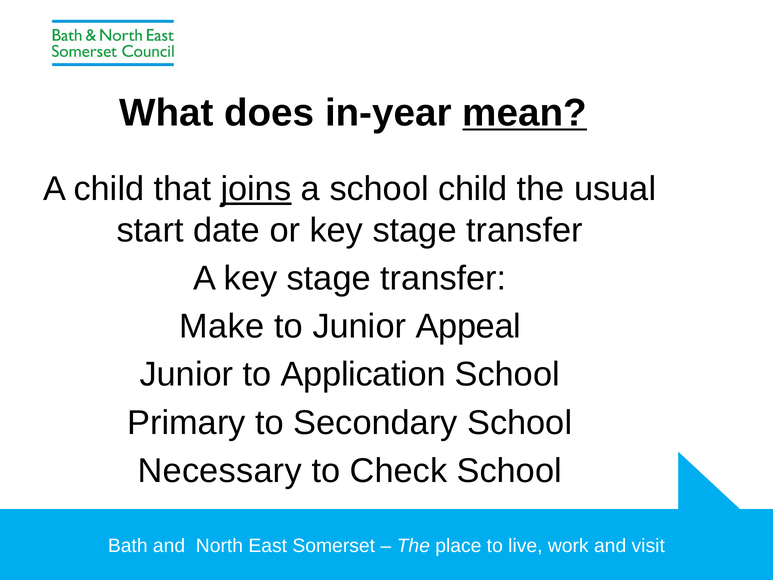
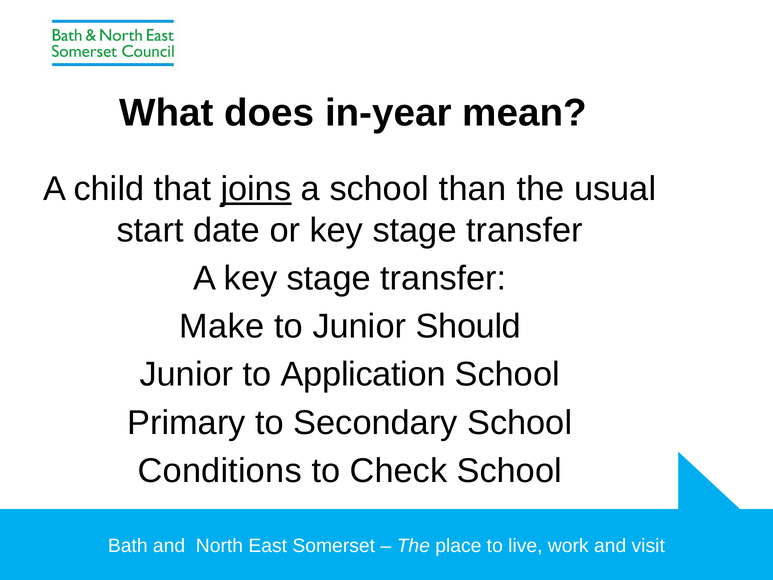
mean underline: present -> none (525, 113)
school child: child -> than (473, 189)
Appeal: Appeal -> Should (468, 326)
Necessary: Necessary -> Conditions (220, 471)
